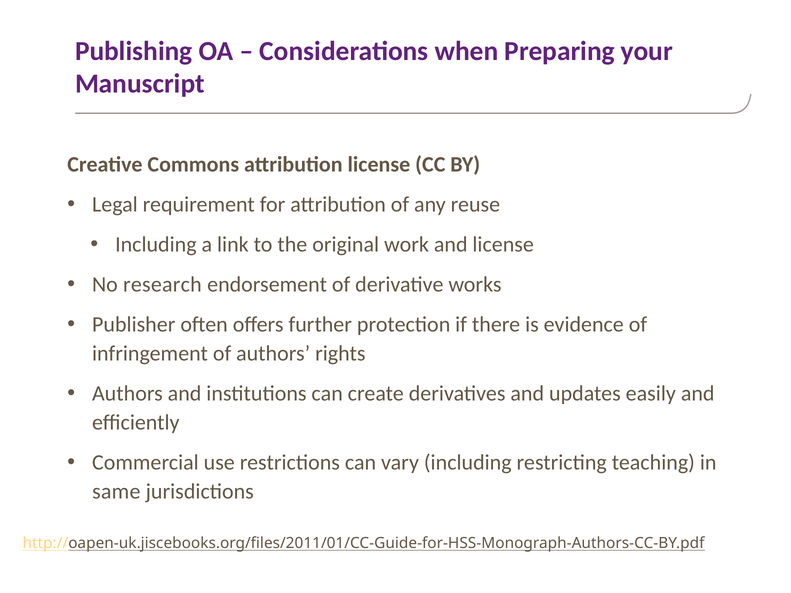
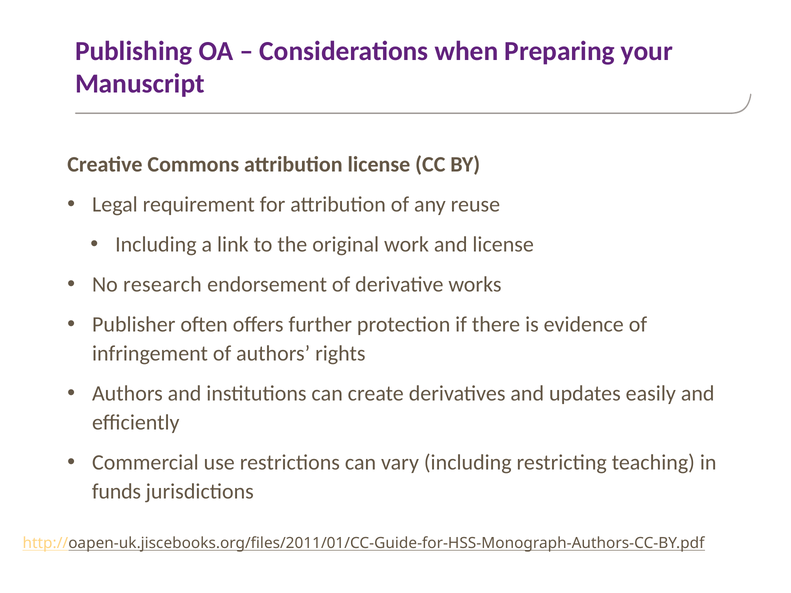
same: same -> funds (117, 492)
